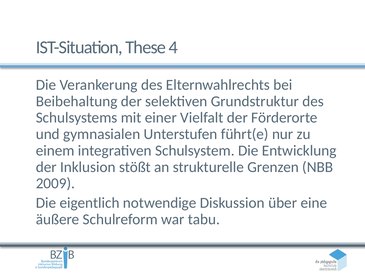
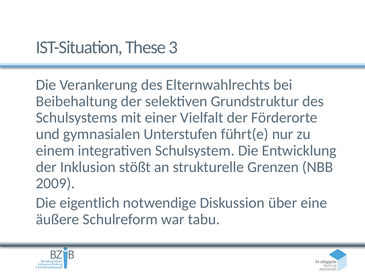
4: 4 -> 3 (173, 47)
